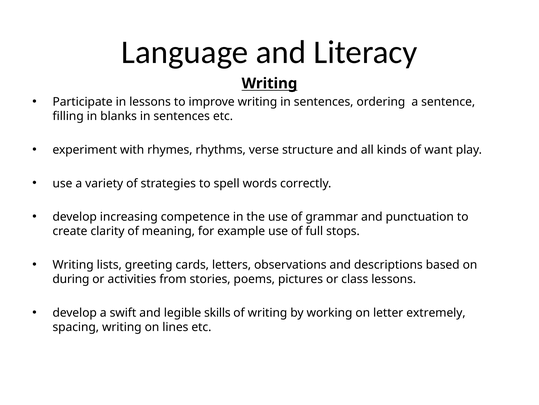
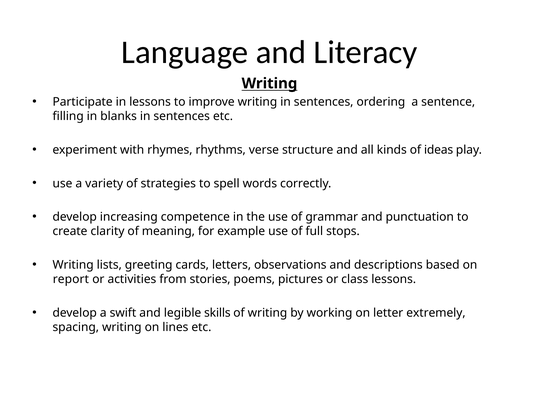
want: want -> ideas (439, 150)
during: during -> report (71, 279)
